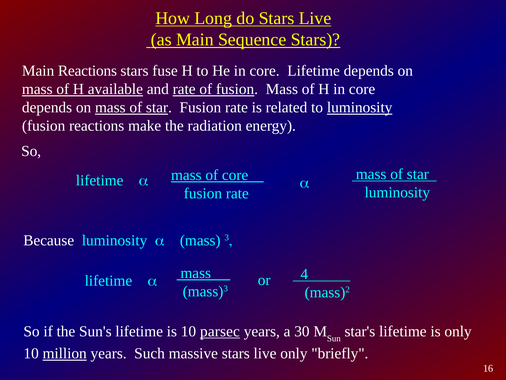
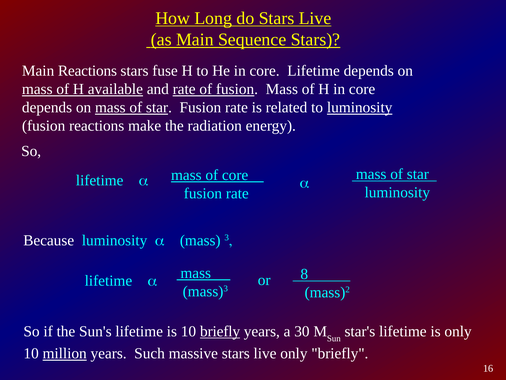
4: 4 -> 8 (304, 274)
10 parsec: parsec -> briefly (220, 331)
